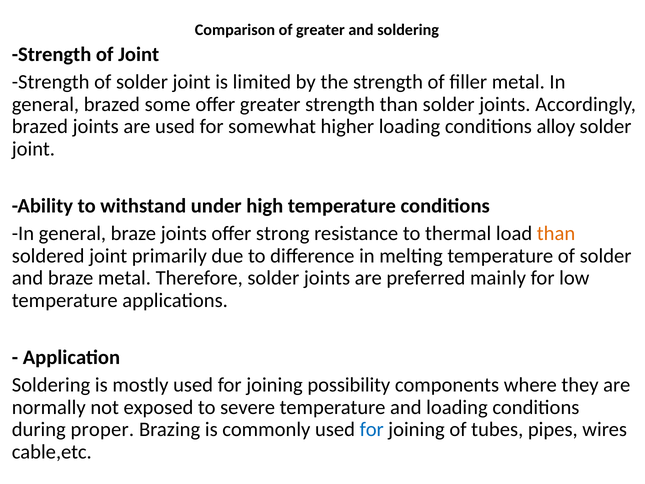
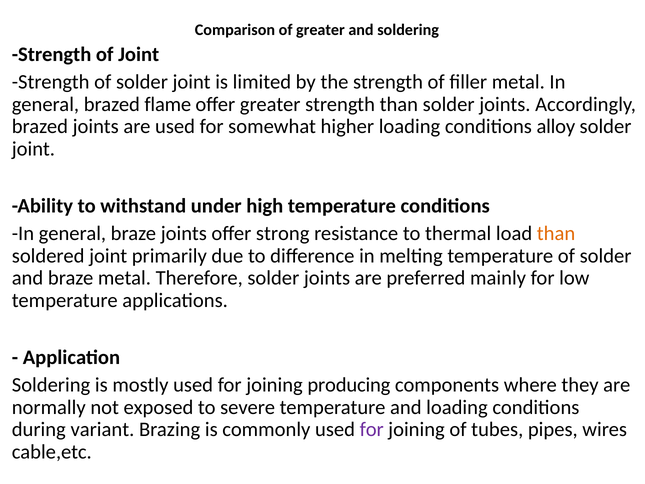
some: some -> flame (168, 104)
possibility: possibility -> producing (349, 385)
proper: proper -> variant (102, 429)
for colour: blue -> purple (372, 429)
